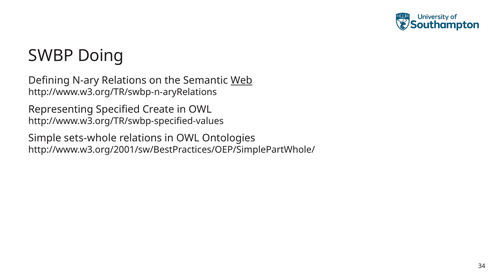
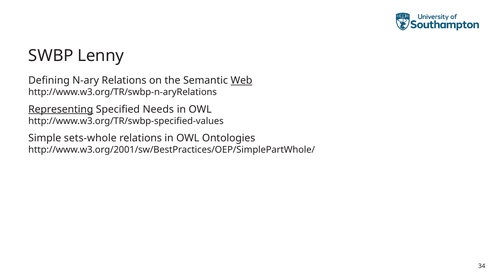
Doing: Doing -> Lenny (101, 56)
Representing underline: none -> present (61, 109)
Create: Create -> Needs (158, 109)
